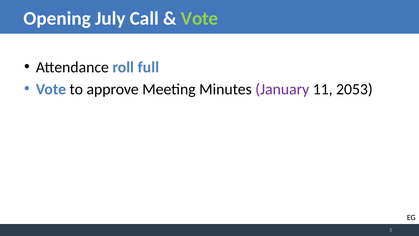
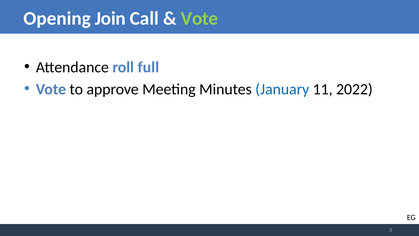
July: July -> Join (110, 18)
January colour: purple -> blue (282, 89)
2053: 2053 -> 2022 (354, 89)
